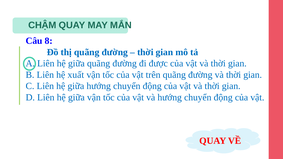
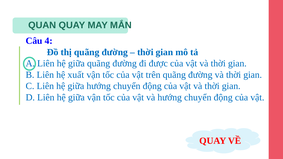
CHẬM: CHẬM -> QUAN (42, 25)
8: 8 -> 4 (49, 41)
